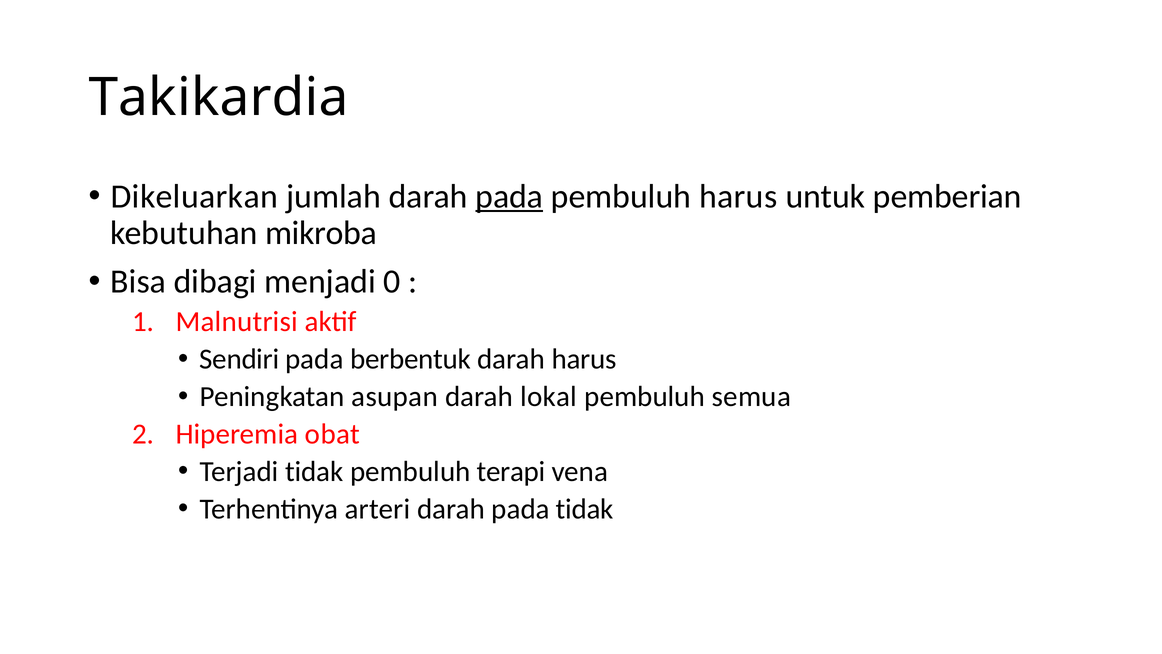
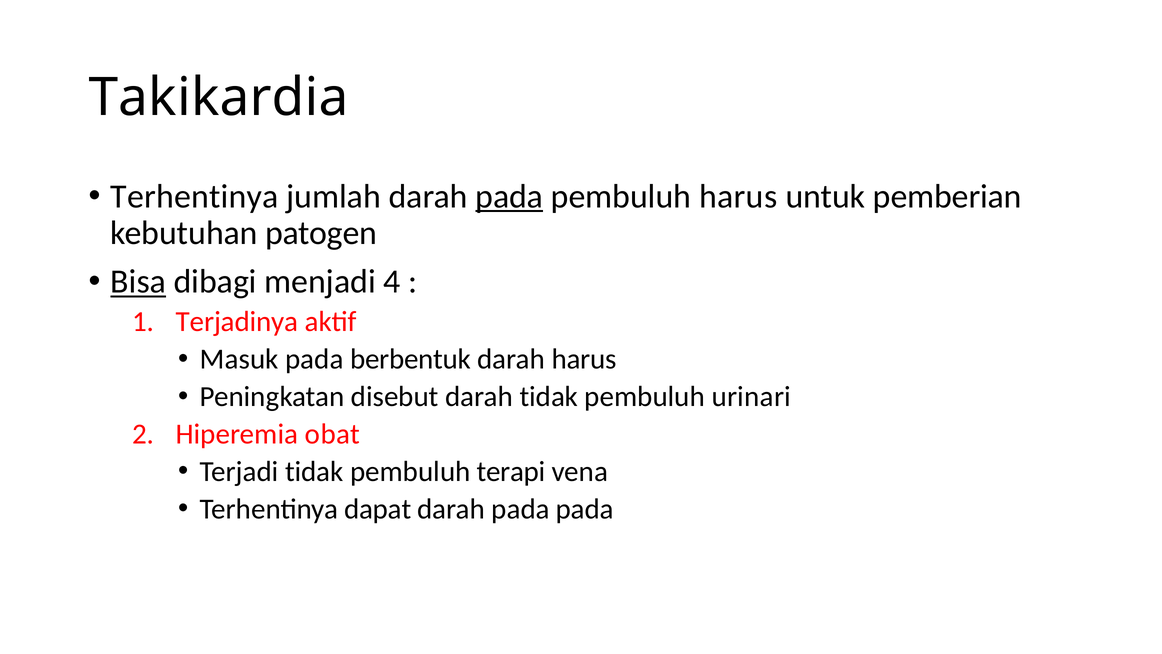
Dikeluarkan: Dikeluarkan -> Terhentinya (194, 196)
mikroba: mikroba -> patogen (321, 233)
Bisa underline: none -> present (138, 282)
0: 0 -> 4 (392, 282)
Malnutrisi: Malnutrisi -> Terjadinya (237, 322)
Sendiri: Sendiri -> Masuk (239, 359)
asupan: asupan -> disebut (395, 396)
darah lokal: lokal -> tidak (549, 396)
semua: semua -> urinari (751, 396)
arteri: arteri -> dapat (378, 509)
pada tidak: tidak -> pada (585, 509)
